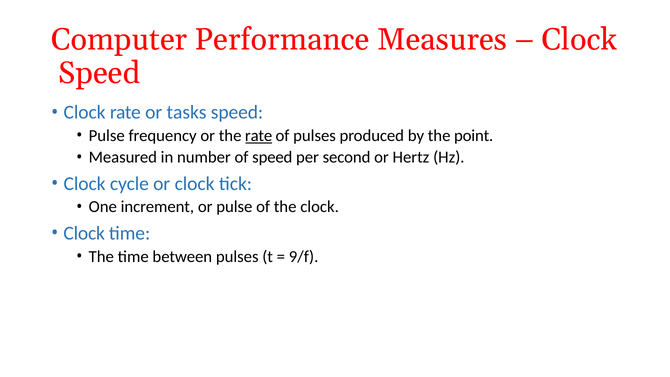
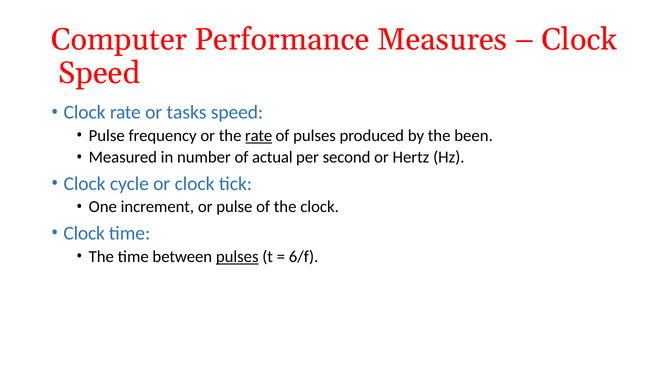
point: point -> been (474, 136)
of speed: speed -> actual (272, 157)
pulses underline: none -> present (237, 257)
9/f: 9/f -> 6/f (304, 257)
